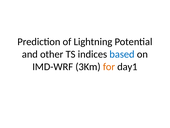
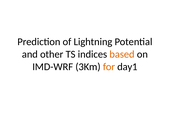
based colour: blue -> orange (122, 54)
